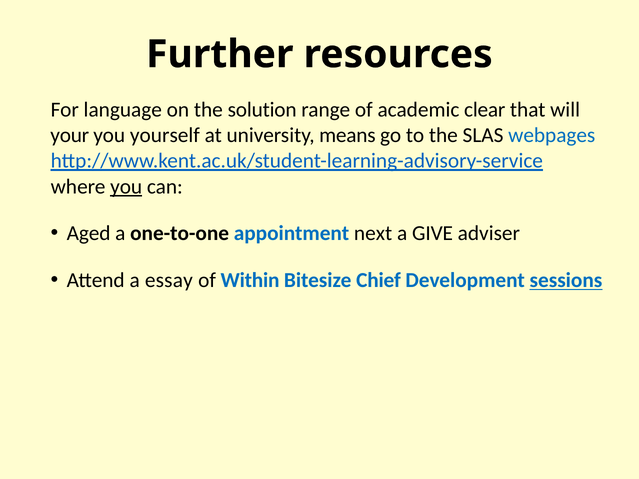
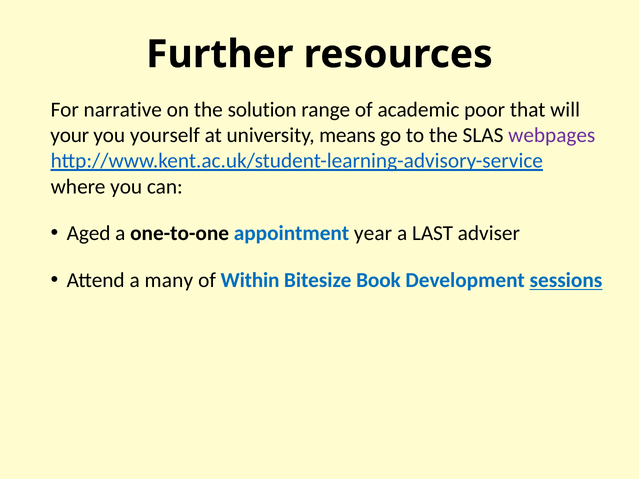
language: language -> narrative (123, 110)
clear: clear -> poor (485, 110)
webpages colour: blue -> purple (552, 135)
you underline: present -> none (126, 187)
next: next -> year (373, 234)
GIVE: GIVE -> LAST (433, 234)
essay: essay -> many (169, 280)
Chief: Chief -> Book (378, 280)
